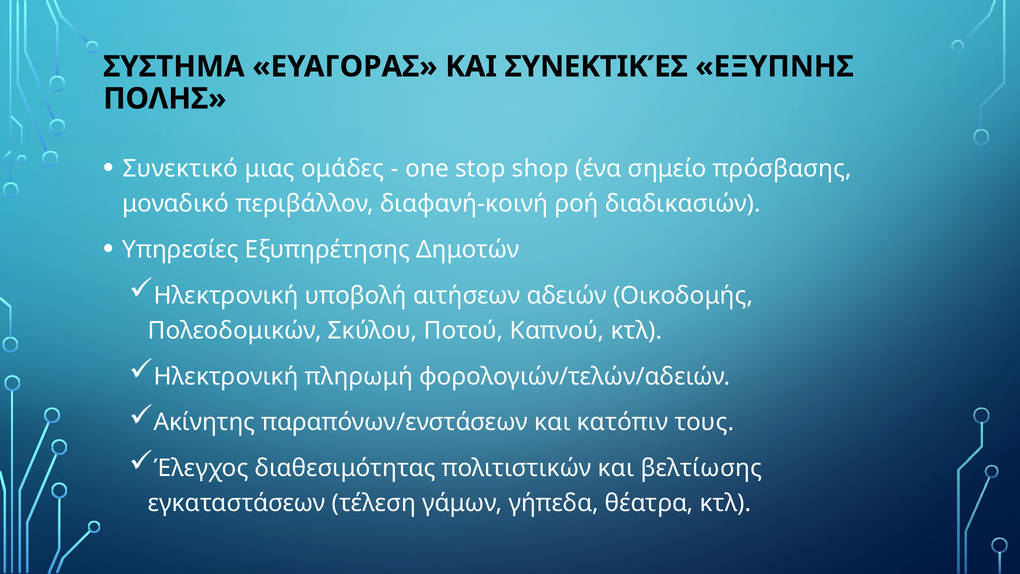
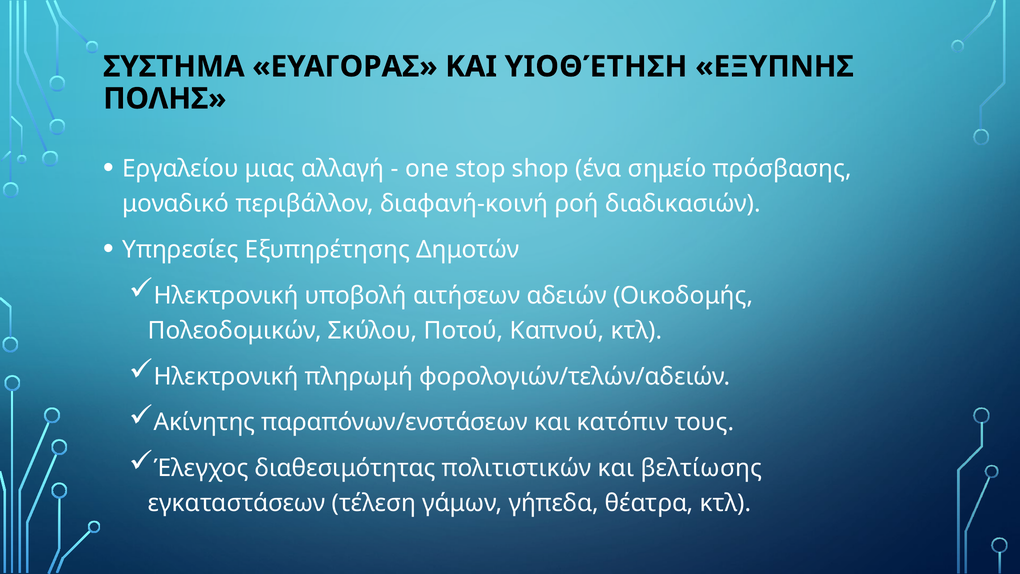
ΣΥΝΕΚΤΙΚΈΣ: ΣΥΝΕΚΤΙΚΈΣ -> ΥΙΟΘΈΤΗΣΗ (596, 67)
Συνεκτικό: Συνεκτικό -> Εργαλείου (181, 169)
ομάδες: ομάδες -> αλλαγή (343, 169)
